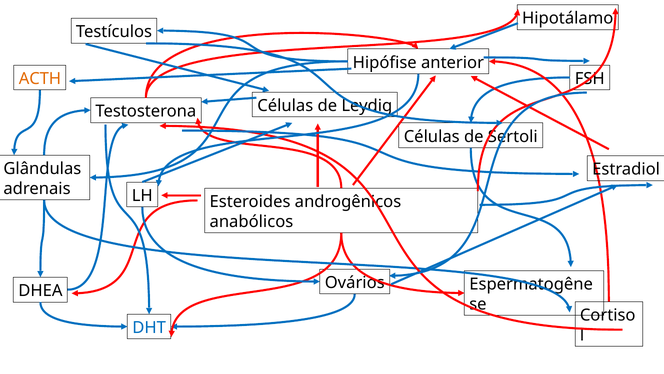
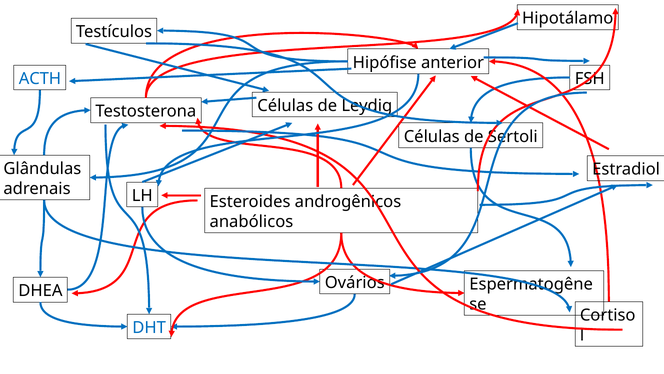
ACTH colour: orange -> blue (40, 79)
